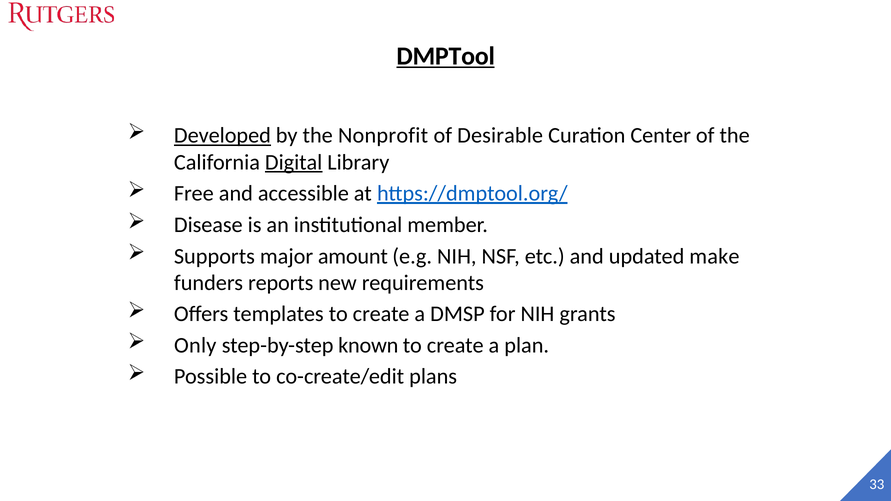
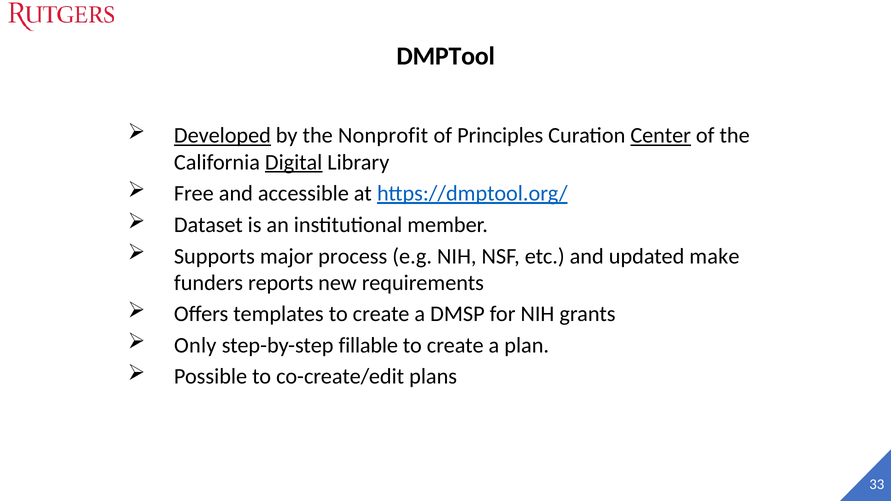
DMPTool underline: present -> none (446, 56)
Desirable: Desirable -> Principles (500, 136)
Center underline: none -> present (661, 136)
Disease: Disease -> Dataset (208, 225)
amount: amount -> process (353, 256)
known: known -> fillable (368, 345)
